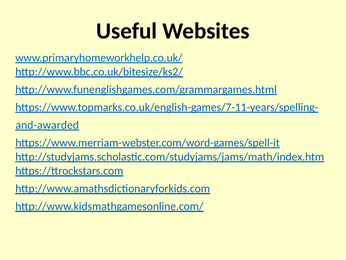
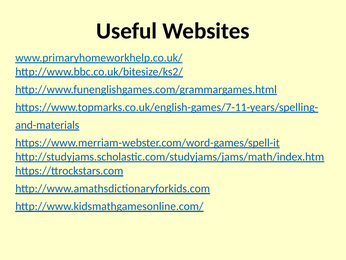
and-awarded: and-awarded -> and-materials (47, 125)
